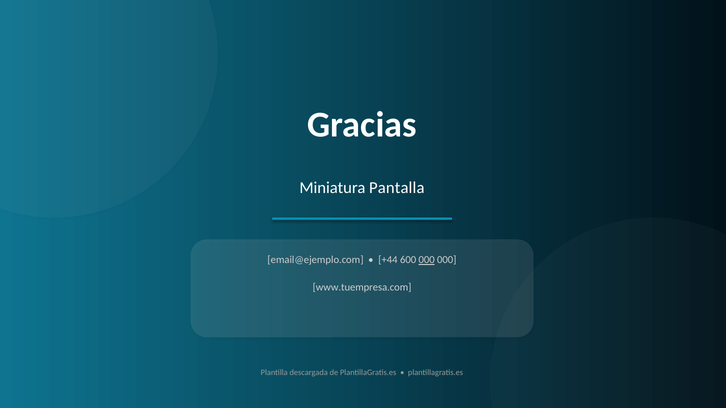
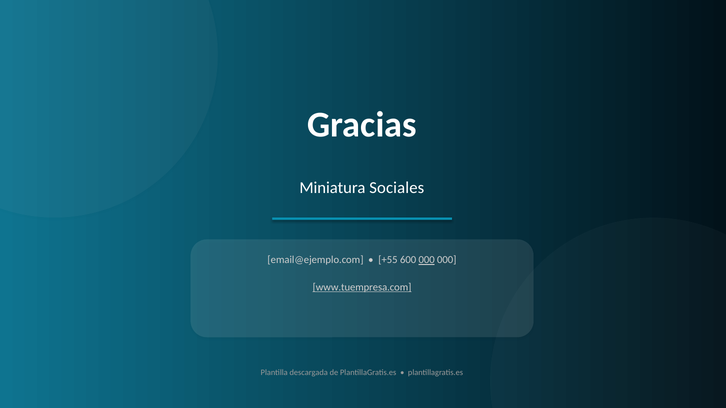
Pantalla: Pantalla -> Sociales (397, 188)
+44: +44 -> +55 (388, 260)
www.tuempresa.com underline: none -> present (362, 287)
